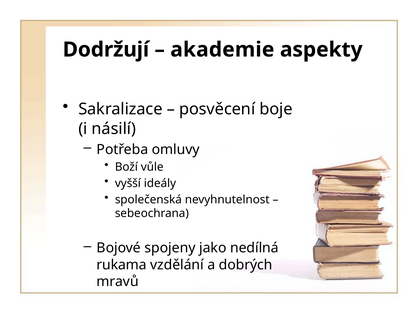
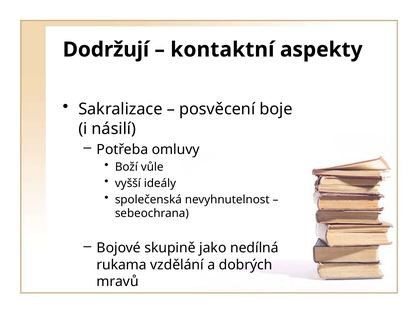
akademie: akademie -> kontaktní (222, 50)
spojeny: spojeny -> skupině (170, 248)
